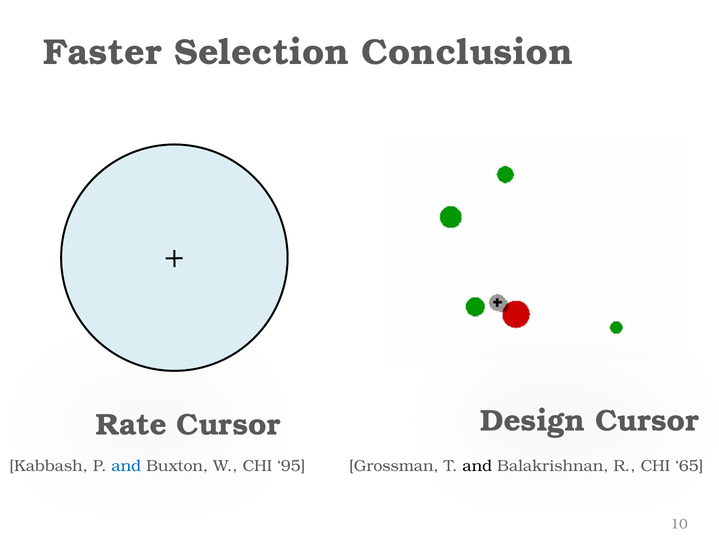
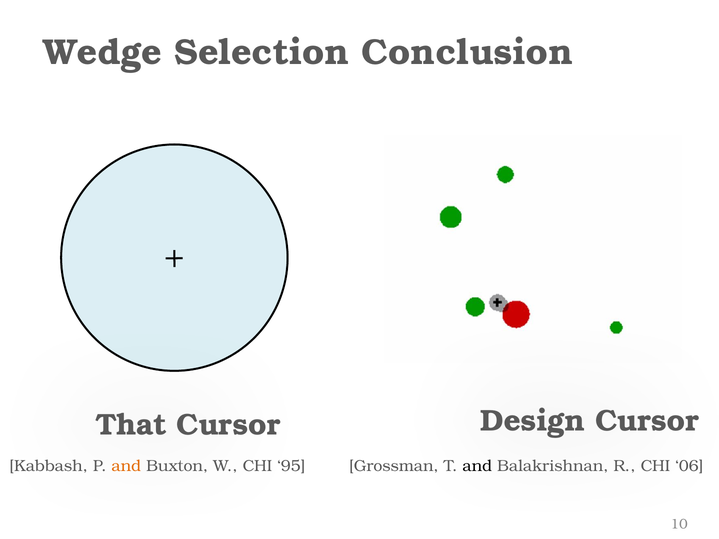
Faster: Faster -> Wedge (103, 52)
Rate: Rate -> That (131, 425)
and colour: blue -> orange (126, 466)
65: 65 -> 06 (689, 466)
